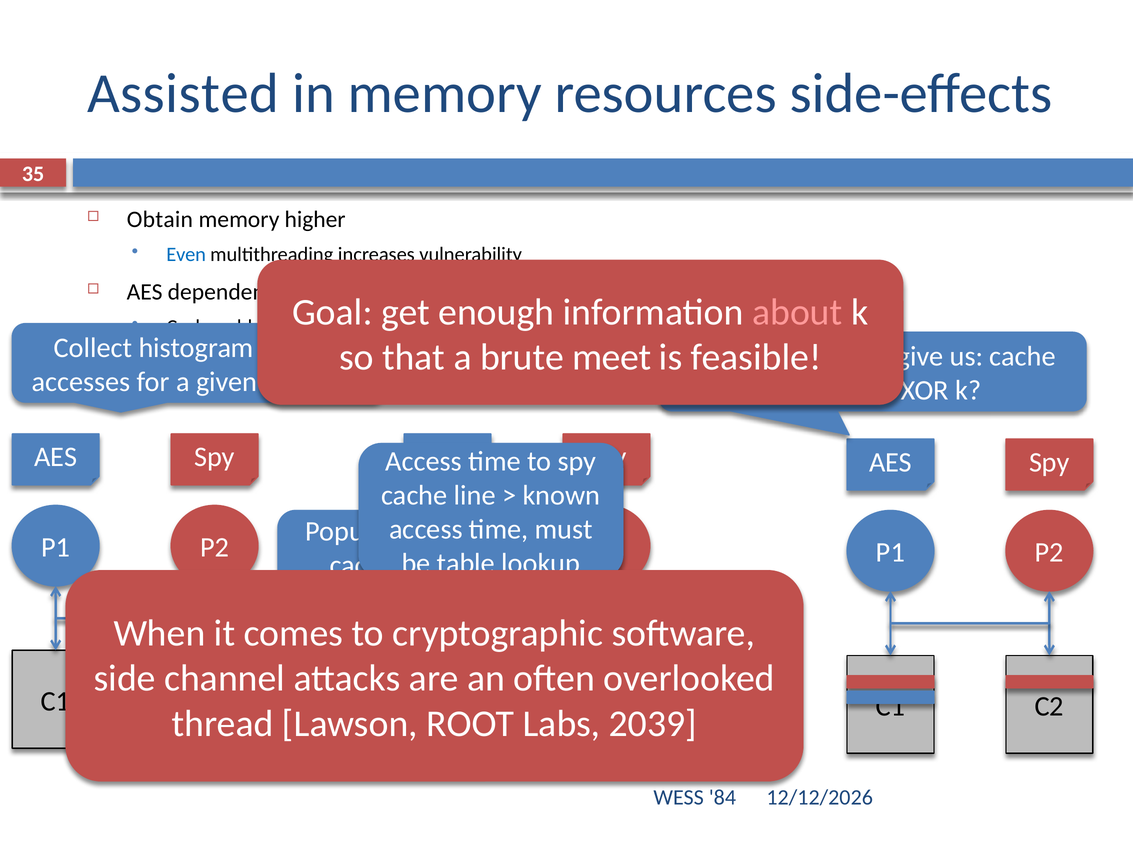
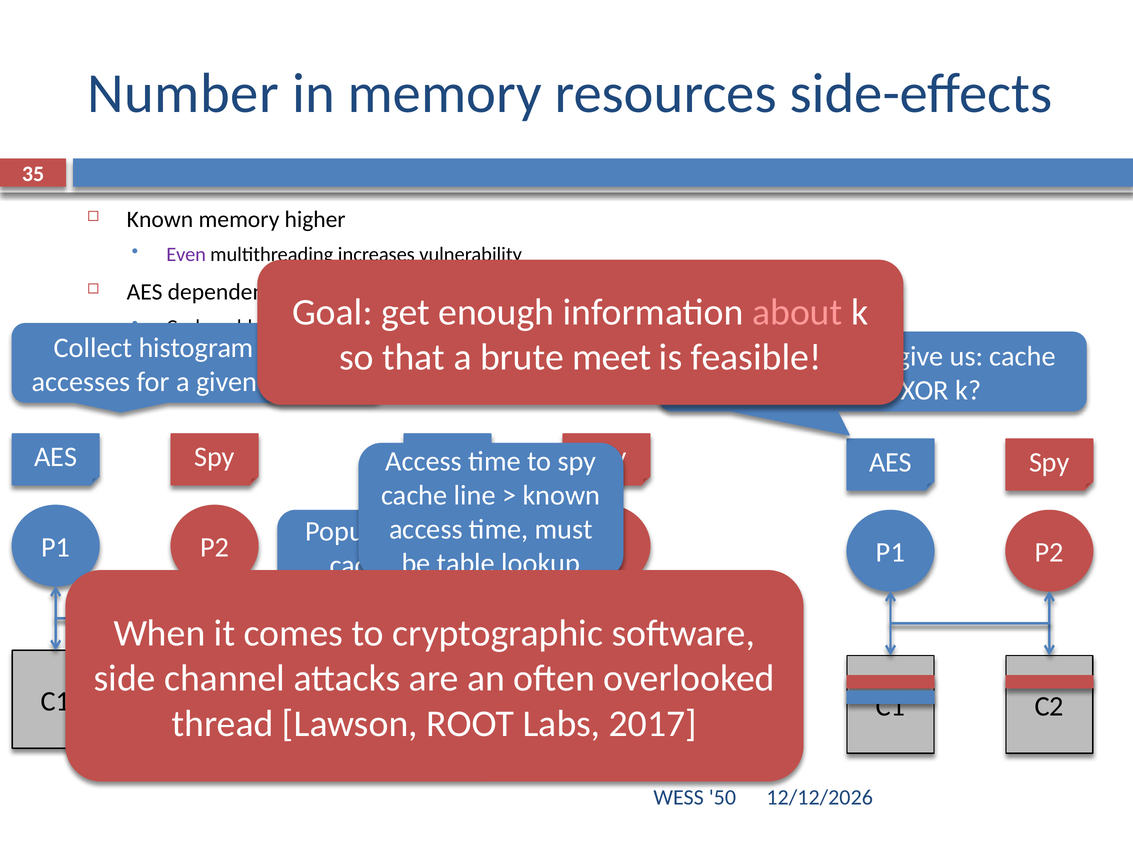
Assisted: Assisted -> Number (183, 94)
Obtain: Obtain -> Known (160, 220)
Even colour: blue -> purple (186, 255)
2039: 2039 -> 2017 (653, 724)
84: 84 -> 50 (722, 798)
